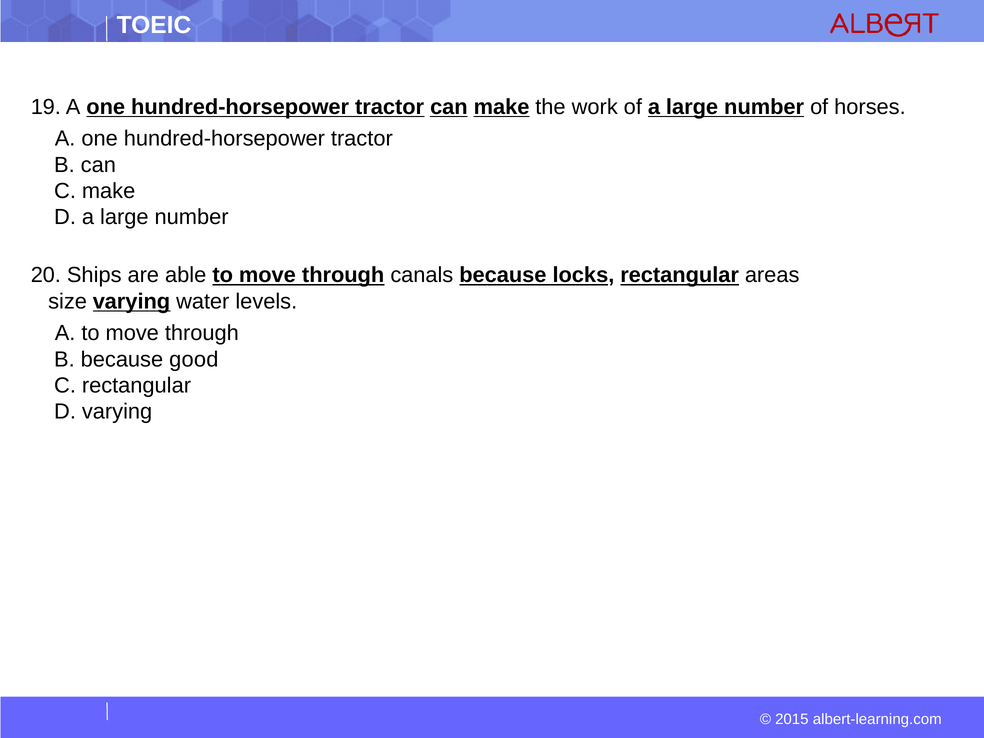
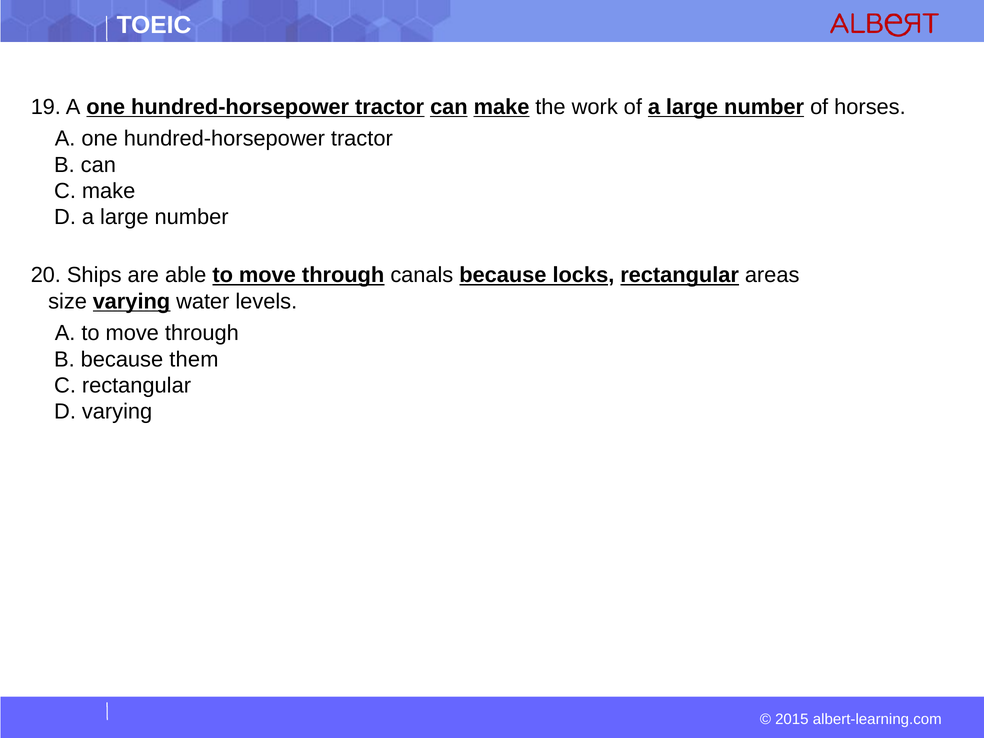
good: good -> them (194, 359)
